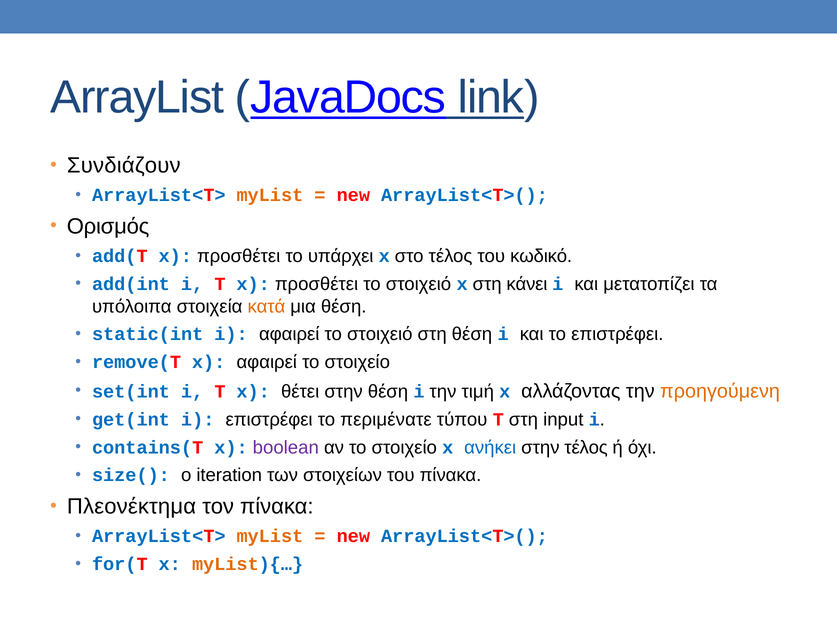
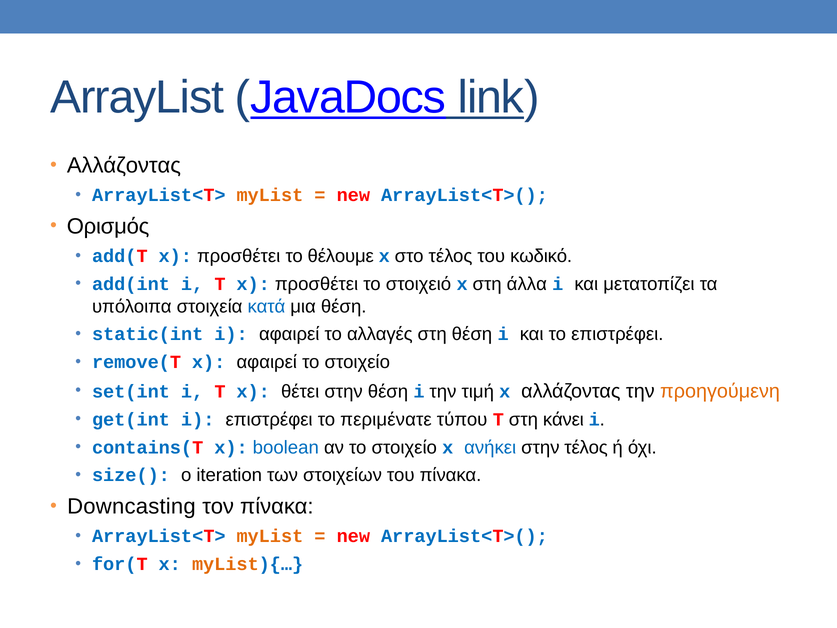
Συνδιάζουν: Συνδιάζουν -> Αλλάζοντας (124, 165)
υπάρχει: υπάρχει -> θέλουμε (341, 256)
κάνει: κάνει -> άλλα (527, 284)
κατά colour: orange -> blue (266, 306)
αφαιρεί το στοιχειό: στοιχειό -> αλλαγές (380, 334)
input: input -> κάνει (563, 419)
boolean colour: purple -> blue (286, 447)
Πλεονέκτημα: Πλεονέκτημα -> Downcasting (131, 506)
